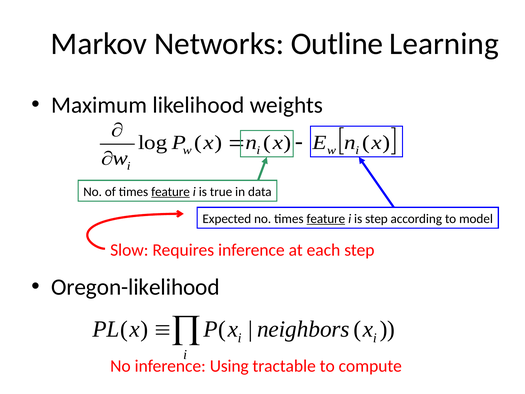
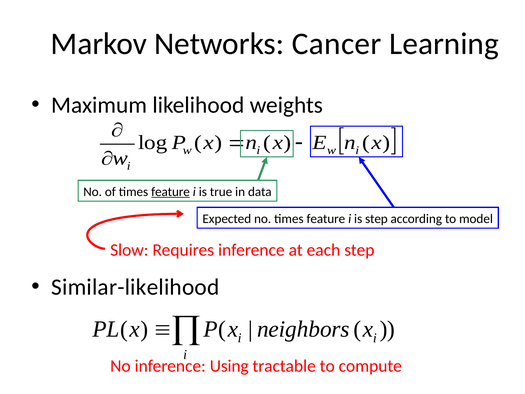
Outline: Outline -> Cancer (337, 44)
feature underline: present -> none (326, 219)
Oregon-likelihood: Oregon-likelihood -> Similar-likelihood (135, 287)
